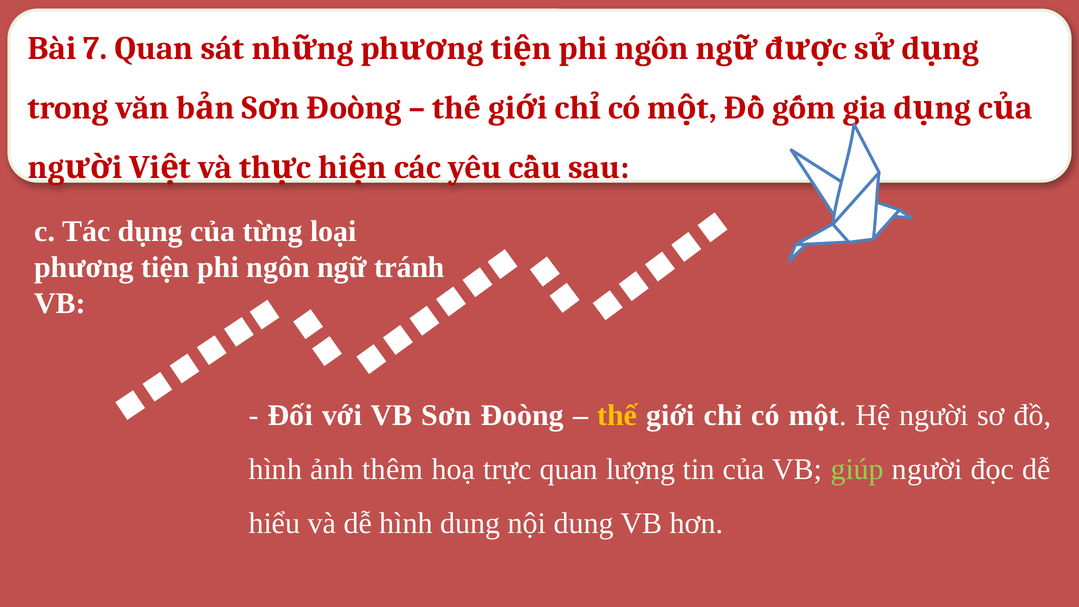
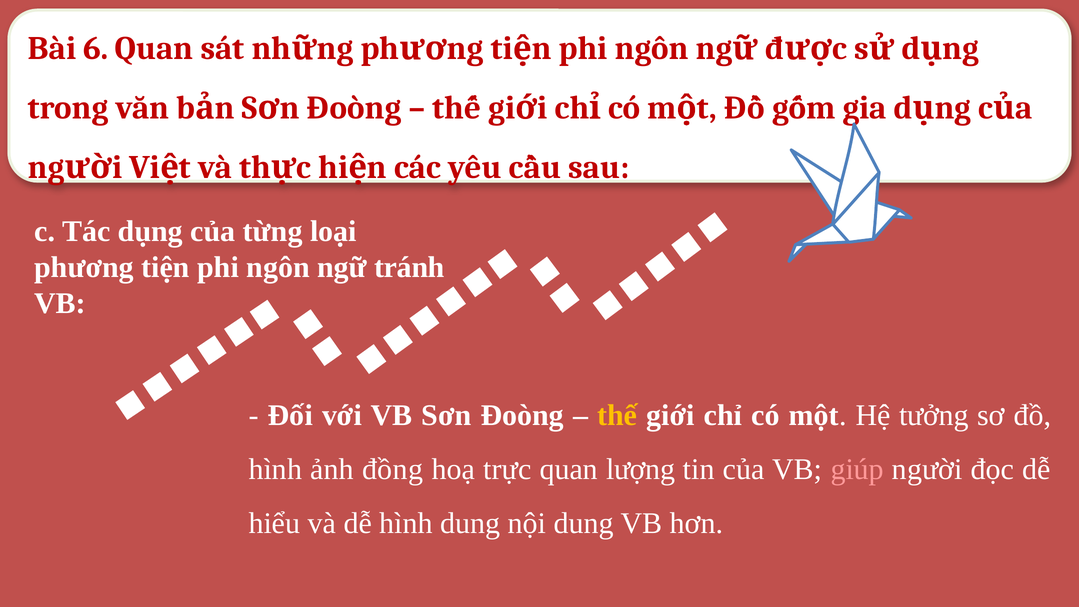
7: 7 -> 6 (96, 49)
Hệ người: người -> tưởng (934, 416)
thêm: thêm -> đồng (393, 469)
giúp colour: light green -> pink (857, 469)
